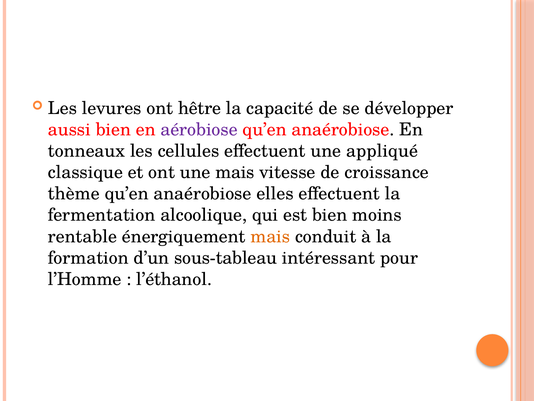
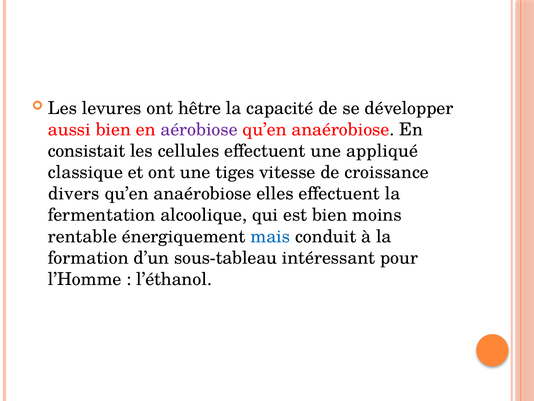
tonneaux: tonneaux -> consistait (87, 151)
une mais: mais -> tiges (235, 172)
thème: thème -> divers (74, 193)
mais colour: orange -> blue (270, 236)
